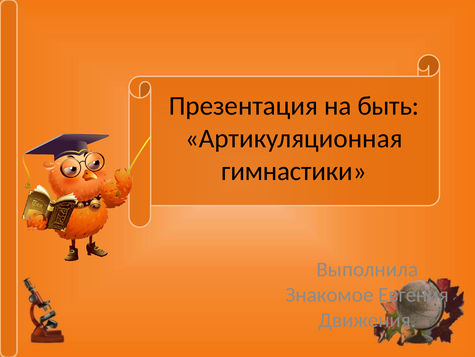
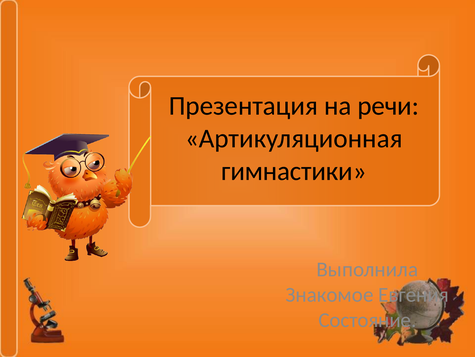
быть: быть -> речи (388, 106)
Движения: Движения -> Состояние (367, 320)
